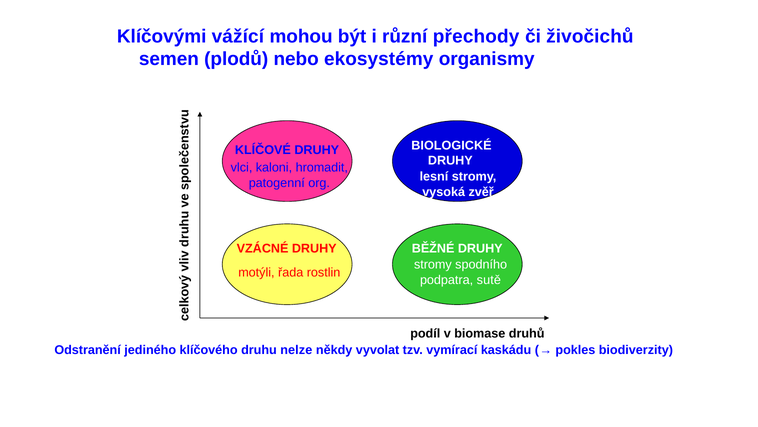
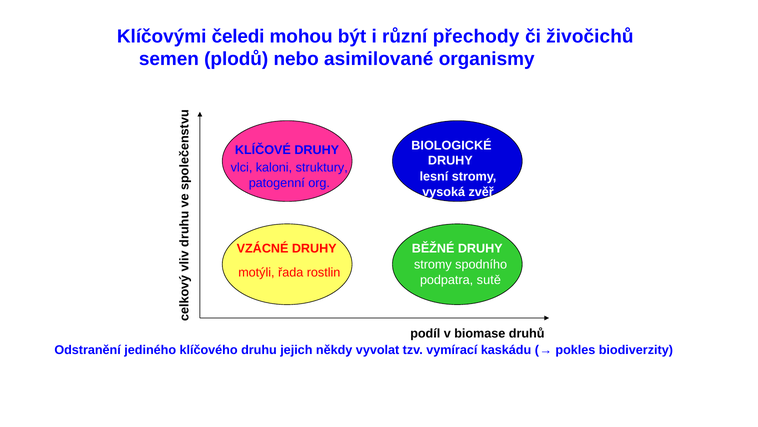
vážící: vážící -> čeledi (238, 36)
ekosystémy: ekosystémy -> asimilované (379, 59)
hromadit: hromadit -> struktury (322, 168)
nelze: nelze -> jejich (296, 349)
